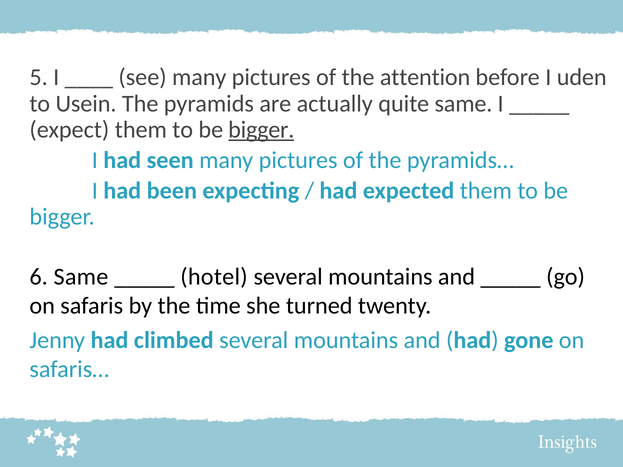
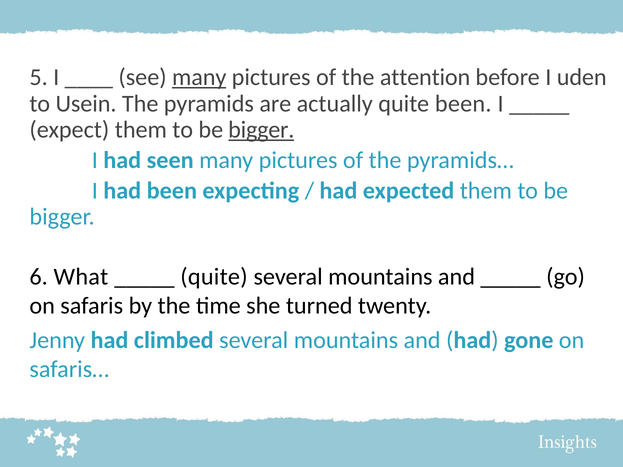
many underline: none -> present (199, 78)
quite same: same -> been (463, 104)
6 Same: Same -> What (81, 277)
hotel: hotel -> quite (214, 277)
